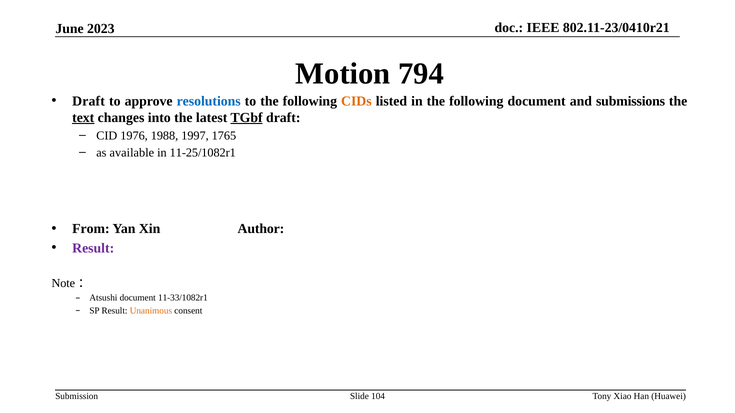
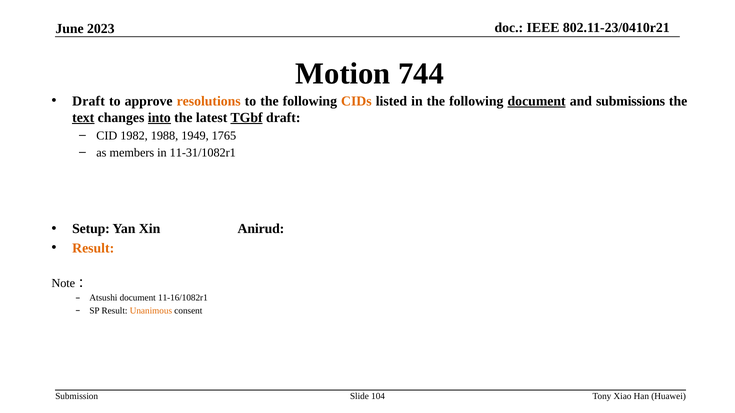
794: 794 -> 744 (421, 74)
resolutions colour: blue -> orange (209, 101)
document underline: none -> present (537, 101)
into underline: none -> present (159, 118)
1976: 1976 -> 1982 (134, 136)
1997: 1997 -> 1949 (195, 136)
available: available -> members (132, 153)
11-25/1082r1: 11-25/1082r1 -> 11-31/1082r1 (203, 153)
From: From -> Setup (91, 229)
Author: Author -> Anirud (261, 229)
Result colour: purple -> orange (93, 248)
11-33/1082r1: 11-33/1082r1 -> 11-16/1082r1 (183, 298)
